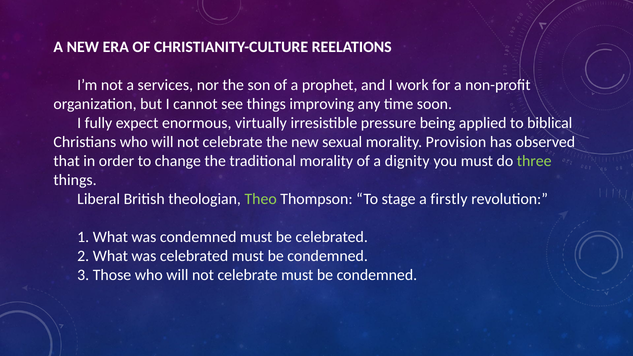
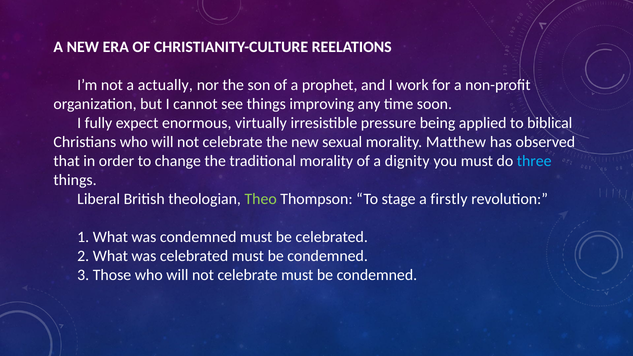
services: services -> actually (165, 85)
Provision: Provision -> Matthew (456, 142)
three colour: light green -> light blue (534, 161)
